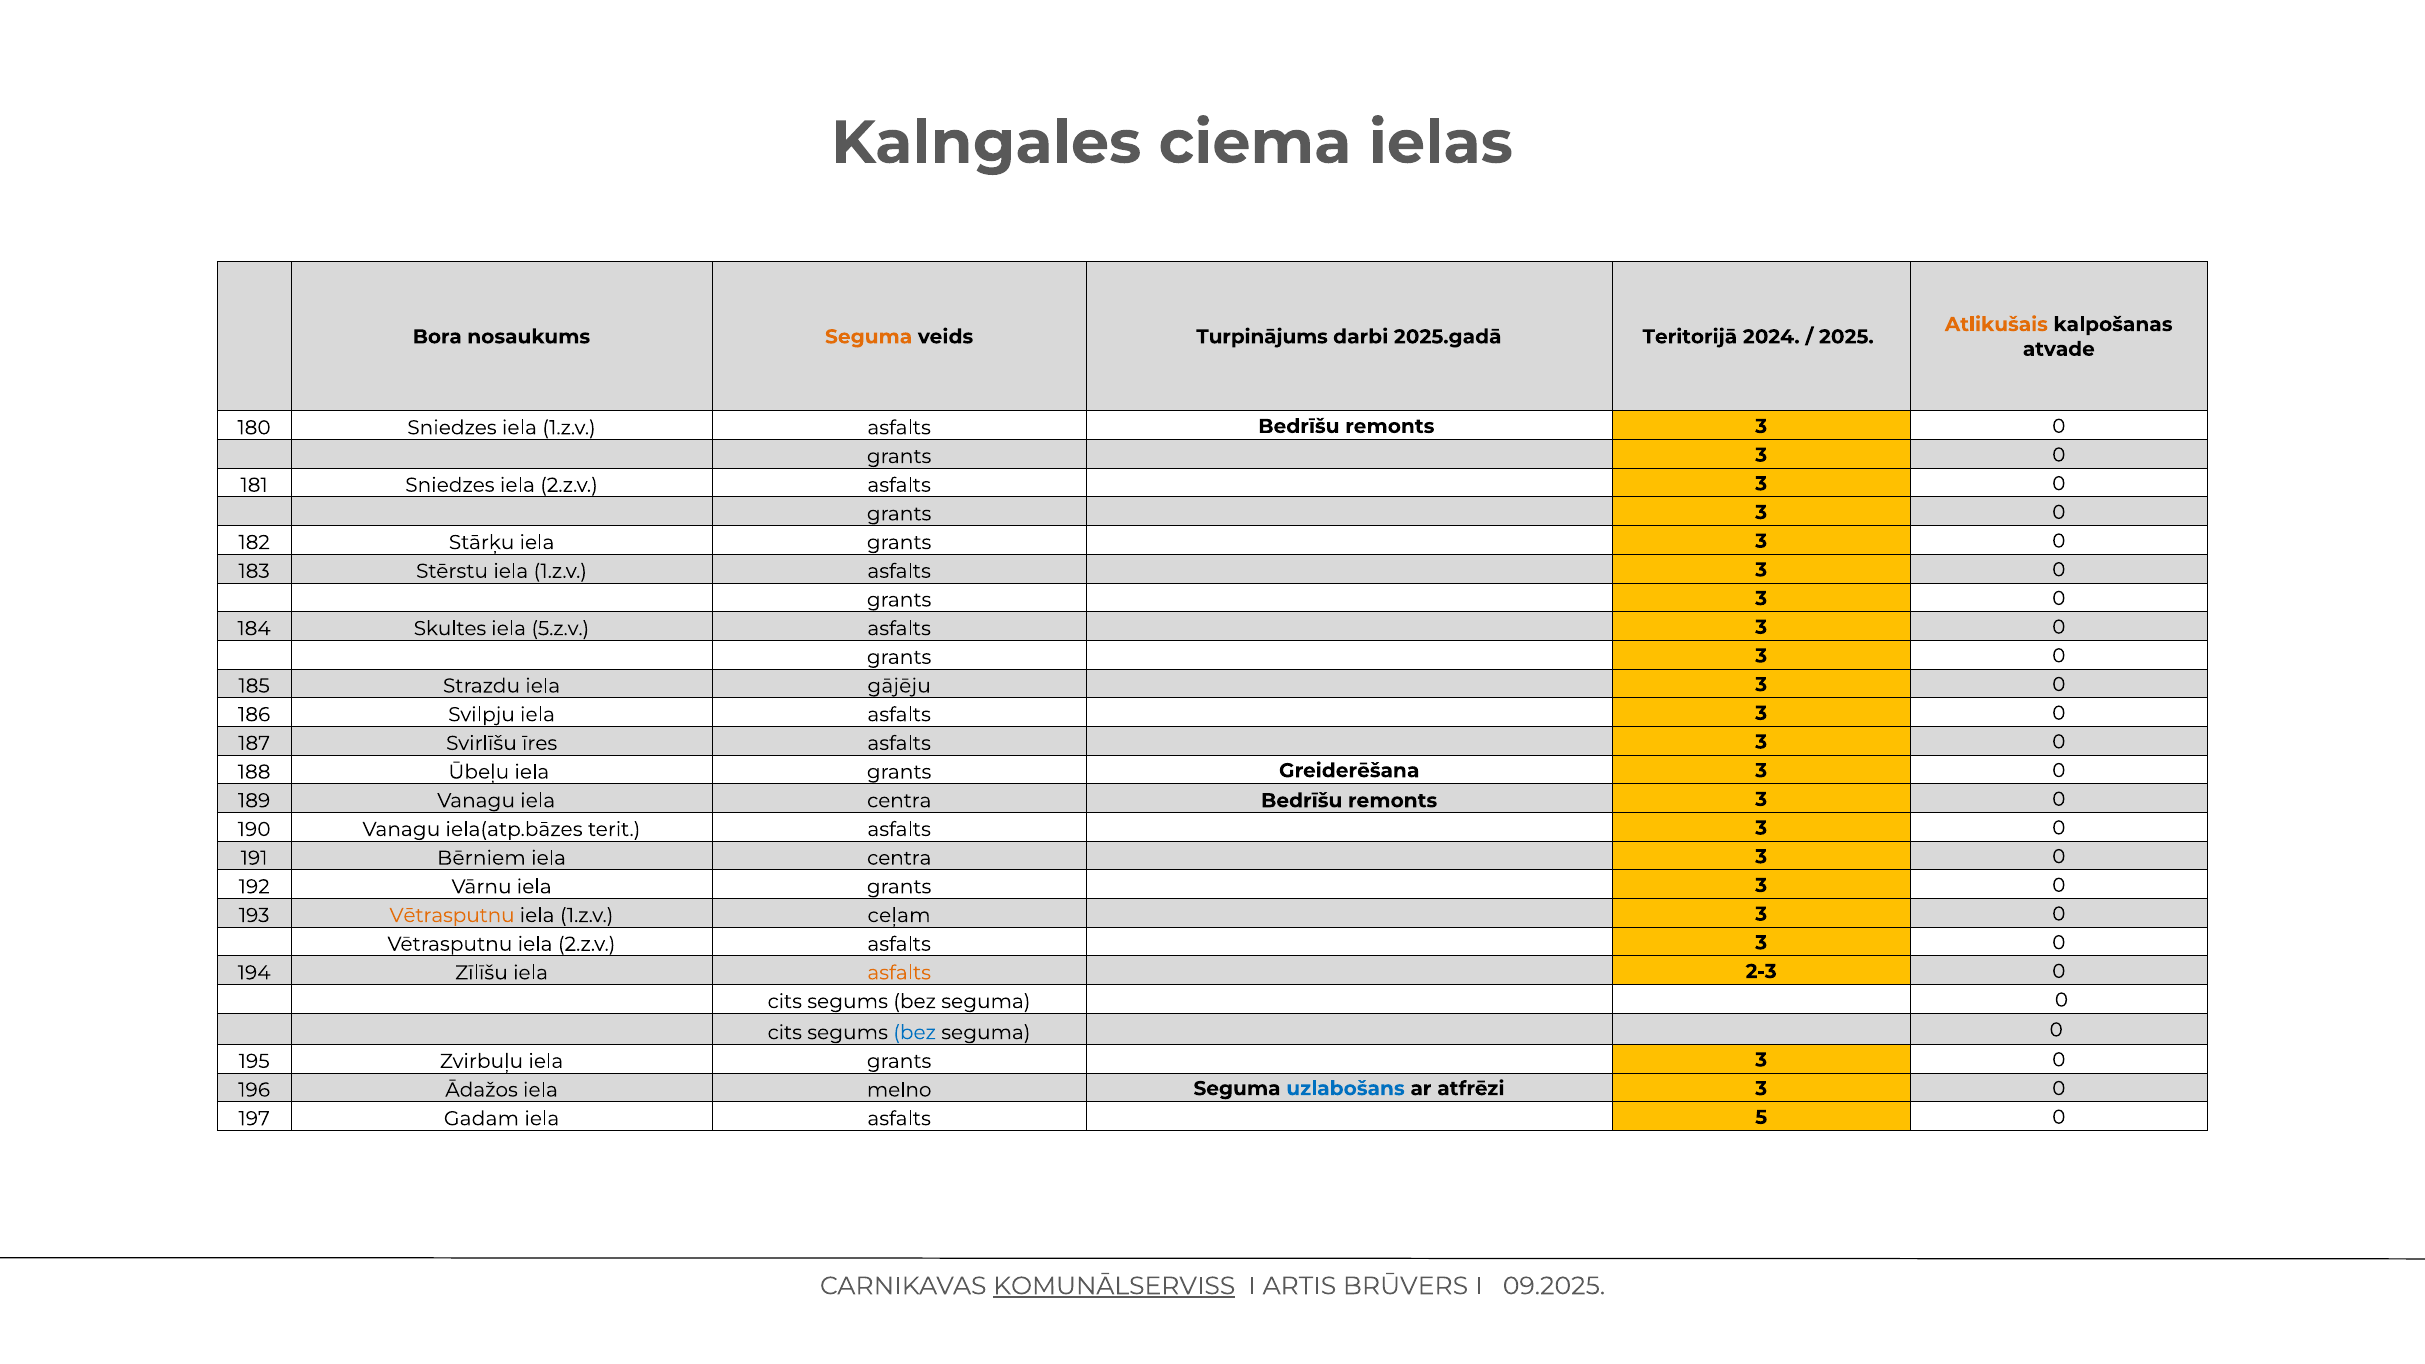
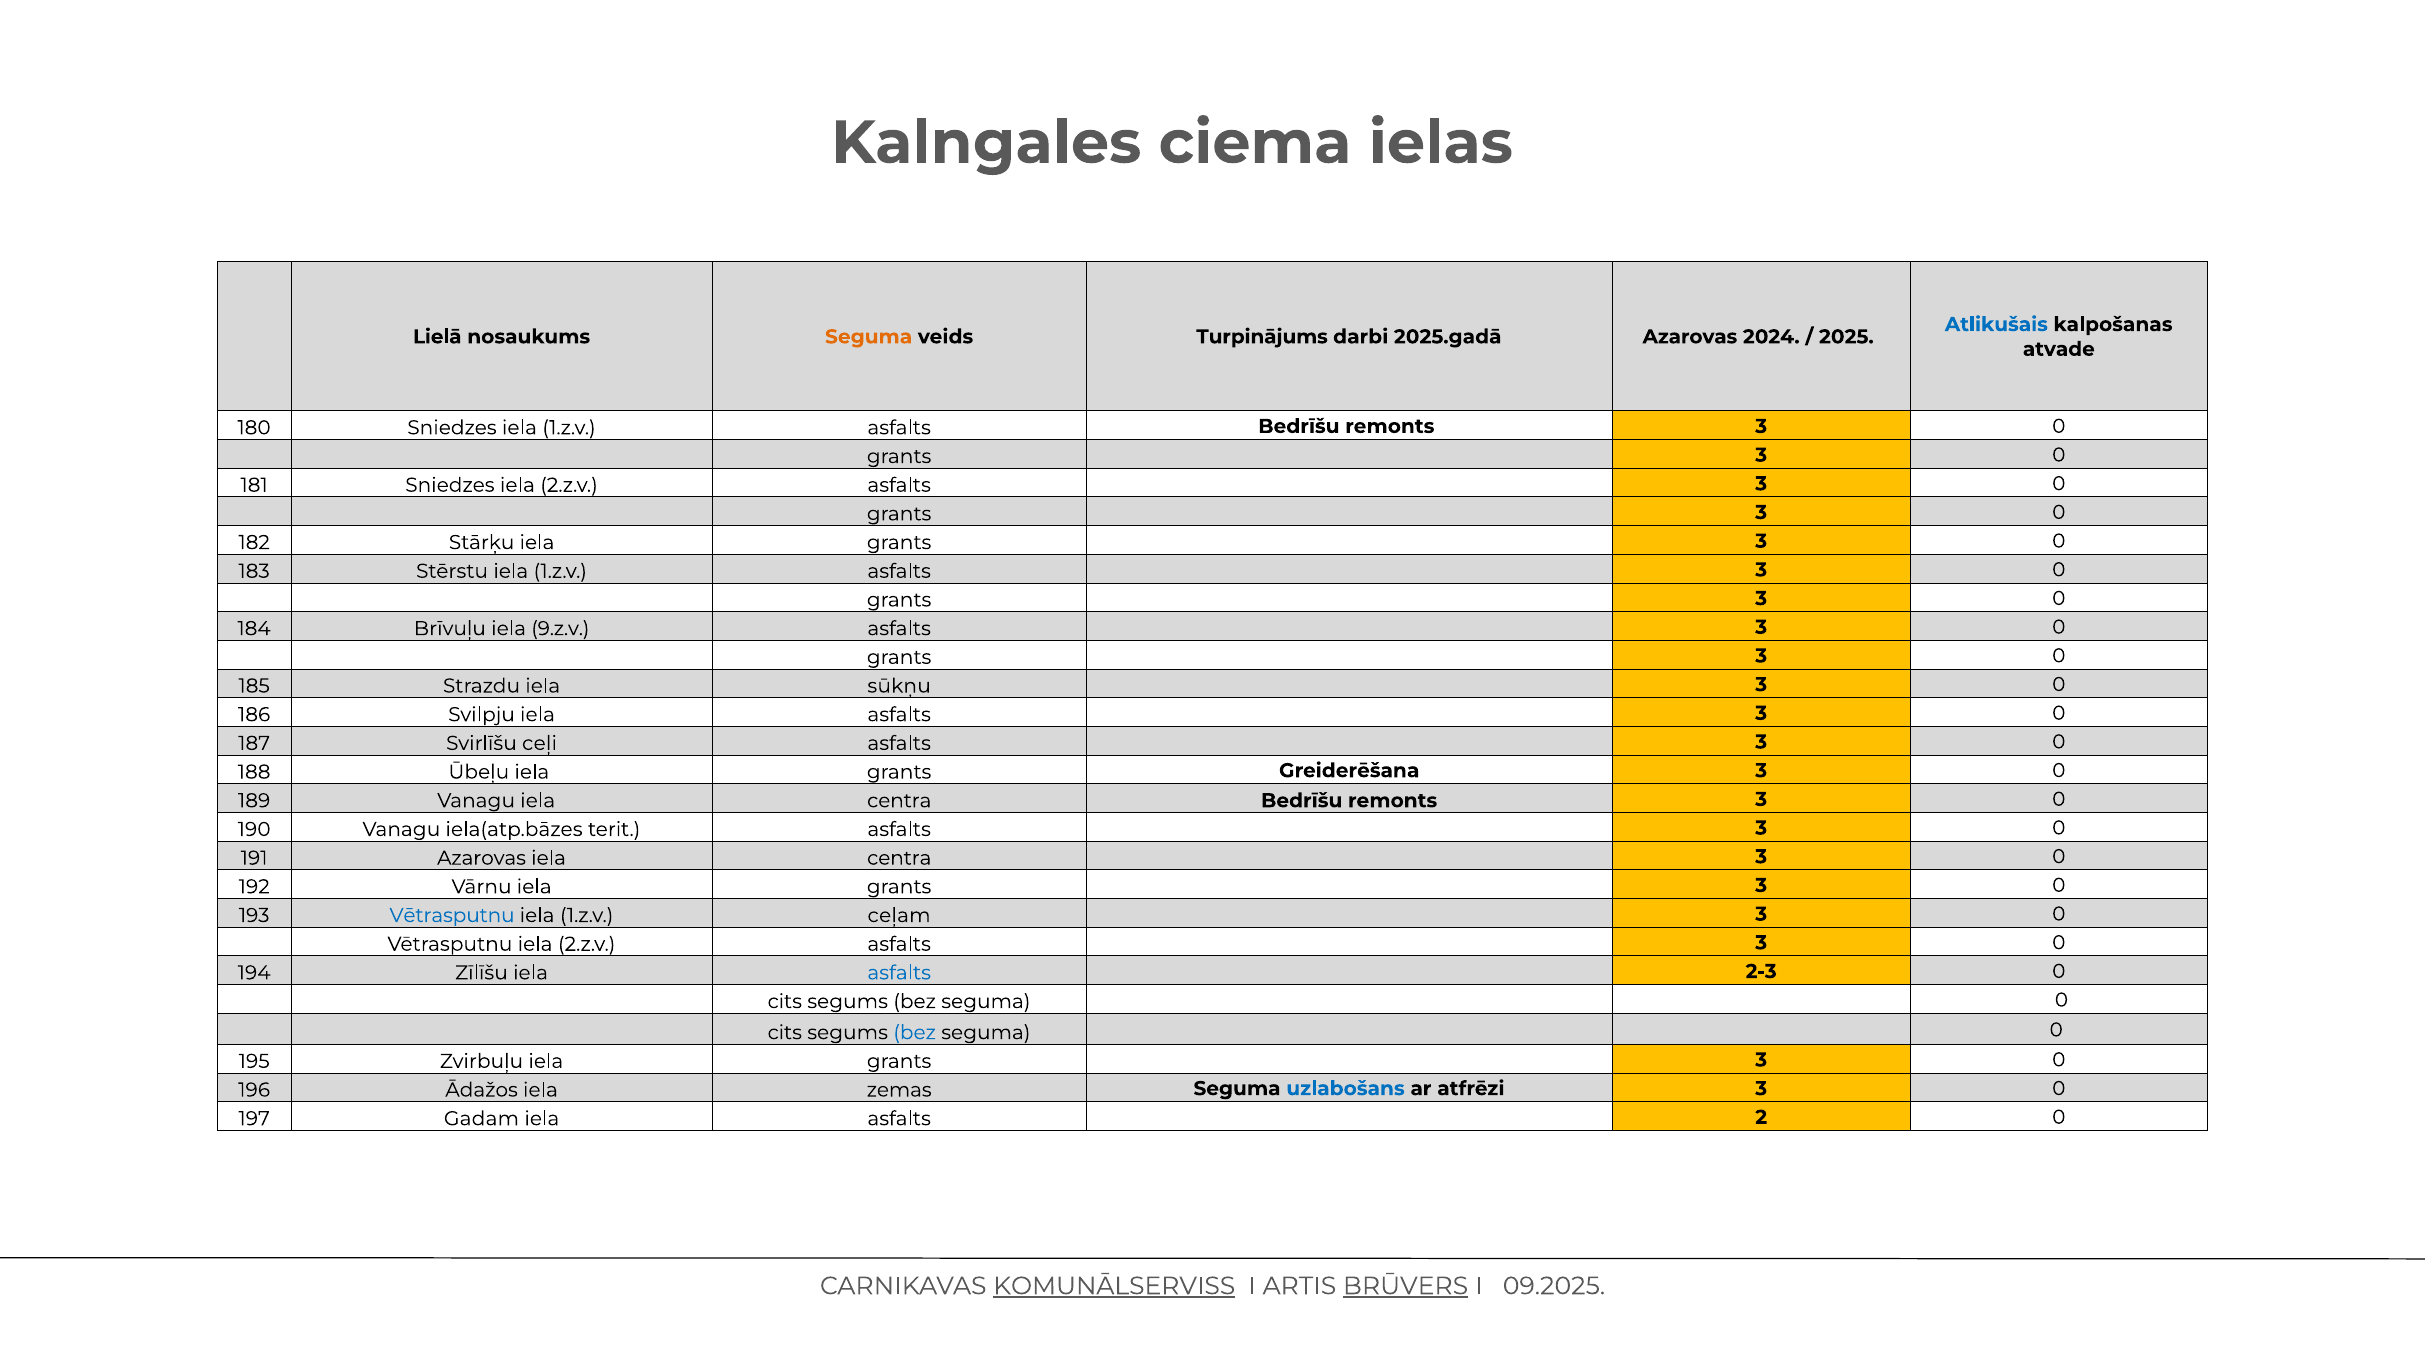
Atlikušais colour: orange -> blue (1996, 324)
Bora: Bora -> Lielā (437, 337)
2025.gadā Teritorijā: Teritorijā -> Azarovas (1690, 337)
Skultes: Skultes -> Brīvuļu (450, 629)
5.z.v: 5.z.v -> 9.z.v (560, 629)
gājēju: gājēju -> sūkņu (899, 686)
īres: īres -> ceļi (539, 743)
191 Bērniem: Bērniem -> Azarovas (482, 858)
Vētrasputnu colour: orange -> blue (452, 915)
asfalts colour: orange -> blue (899, 973)
melno: melno -> zemas (899, 1090)
5: 5 -> 2 (1761, 1117)
BRŪVERS underline: none -> present (1406, 1286)
